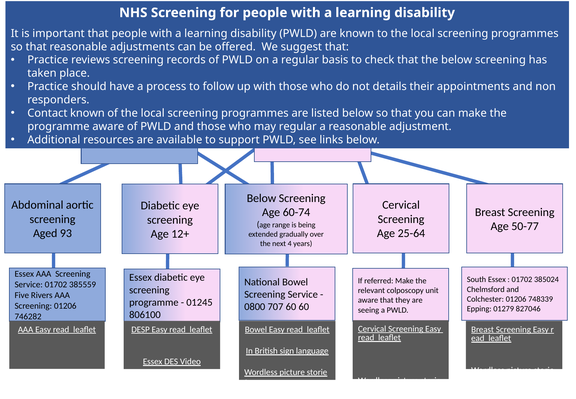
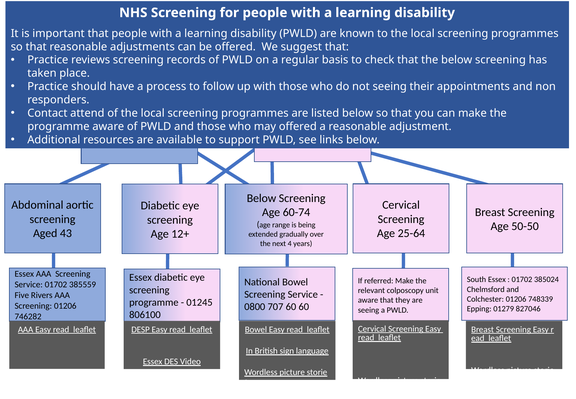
not details: details -> seeing (390, 87)
Contact known: known -> attend (87, 113)
may regular: regular -> offered (298, 126)
50-77: 50-77 -> 50-50 (525, 226)
93: 93 -> 43 (66, 233)
